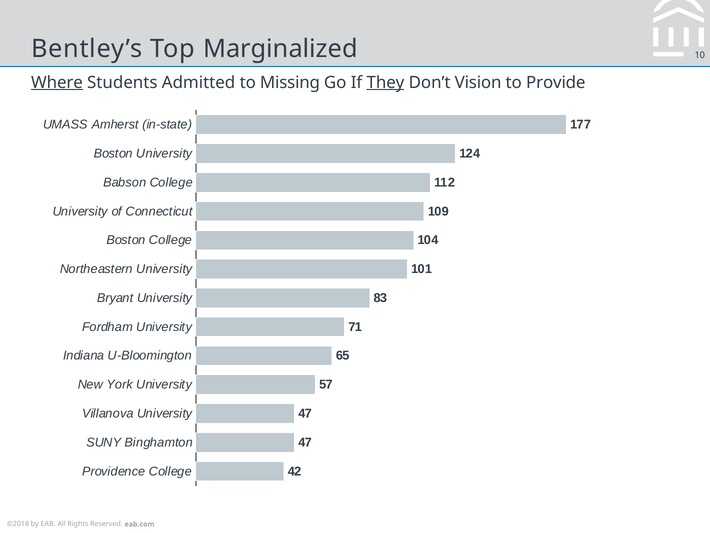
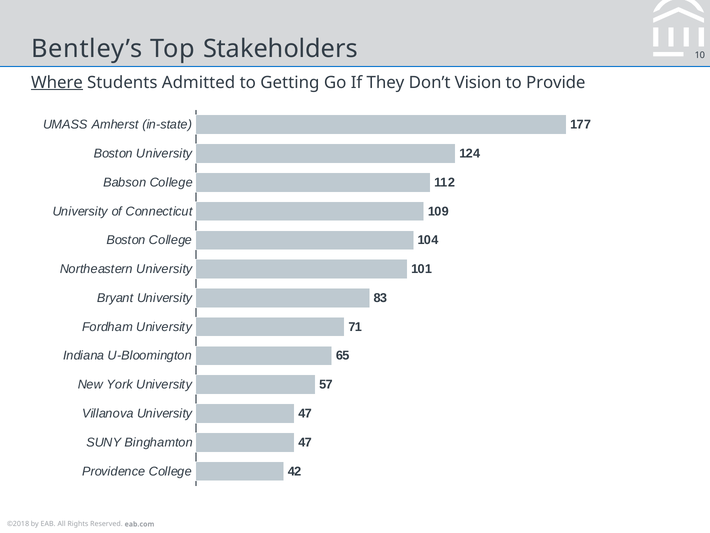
Marginalized: Marginalized -> Stakeholders (280, 49)
Missing: Missing -> Getting (290, 82)
They underline: present -> none (385, 82)
